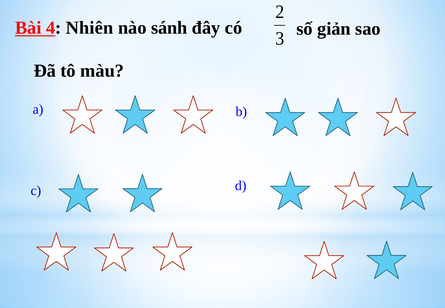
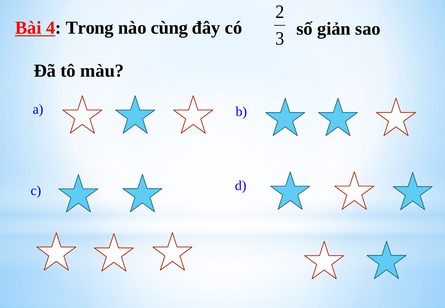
Nhiên: Nhiên -> Trong (90, 28)
sánh: sánh -> cùng (169, 28)
